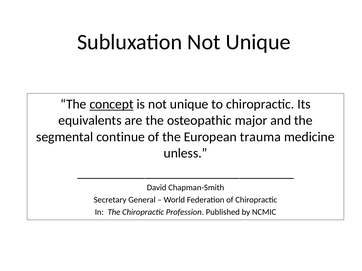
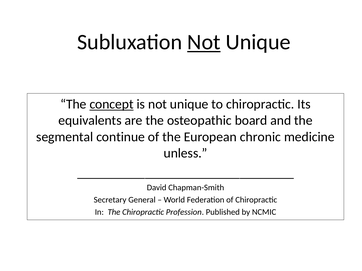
Not underline: none -> present (204, 42)
major: major -> board (251, 121)
trauma: trauma -> chronic (260, 137)
